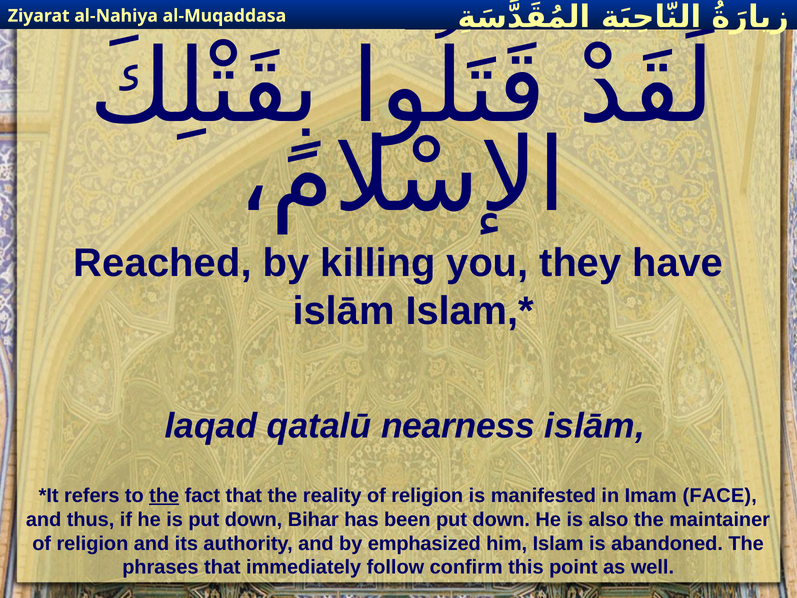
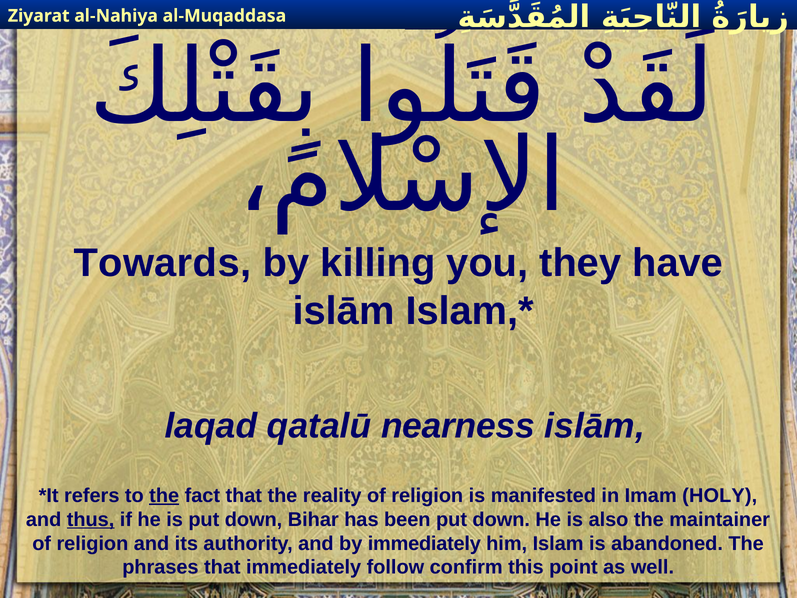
Reached: Reached -> Towards (162, 263)
FACE: FACE -> HOLY (720, 495)
thus underline: none -> present (91, 519)
by emphasized: emphasized -> immediately (424, 543)
